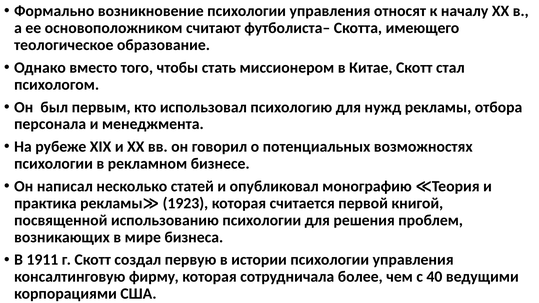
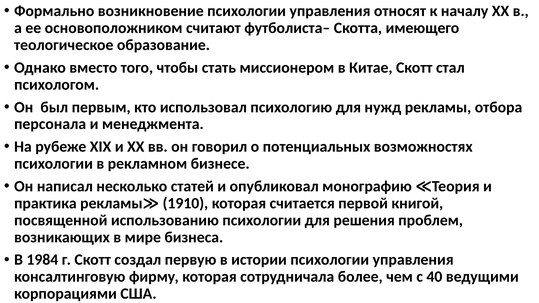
1923: 1923 -> 1910 (185, 203)
1911: 1911 -> 1984 (42, 260)
